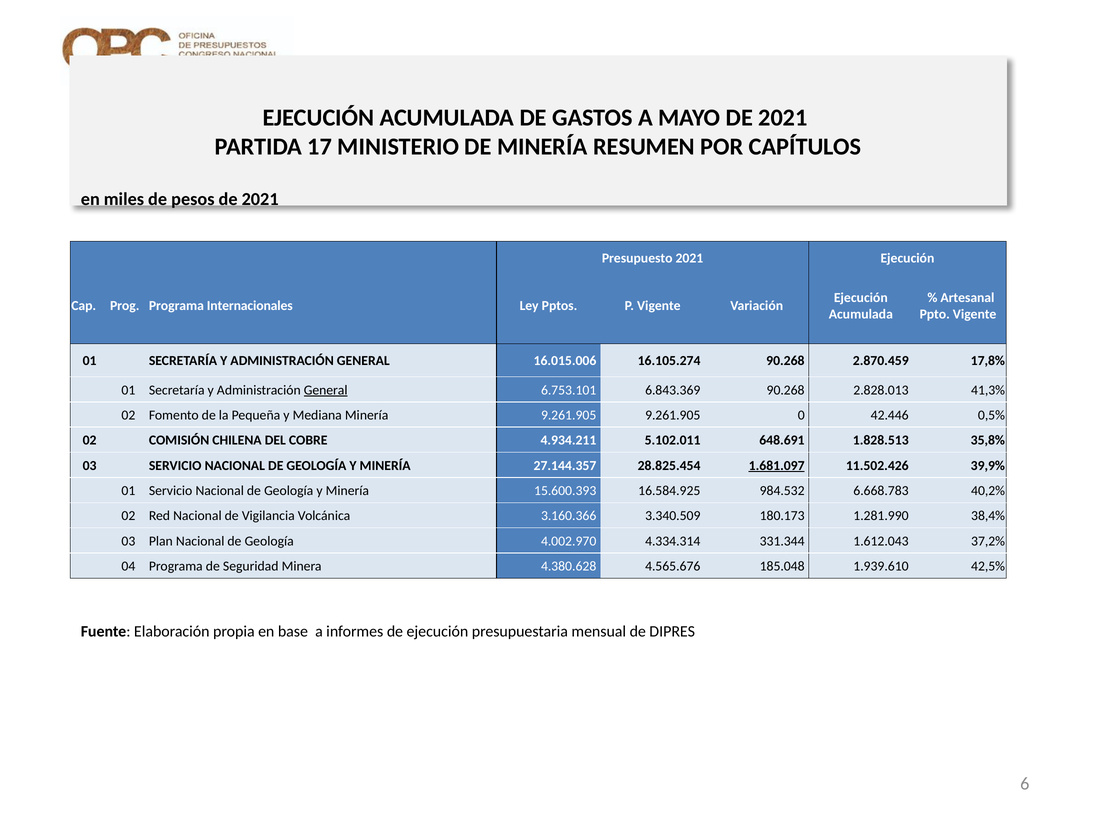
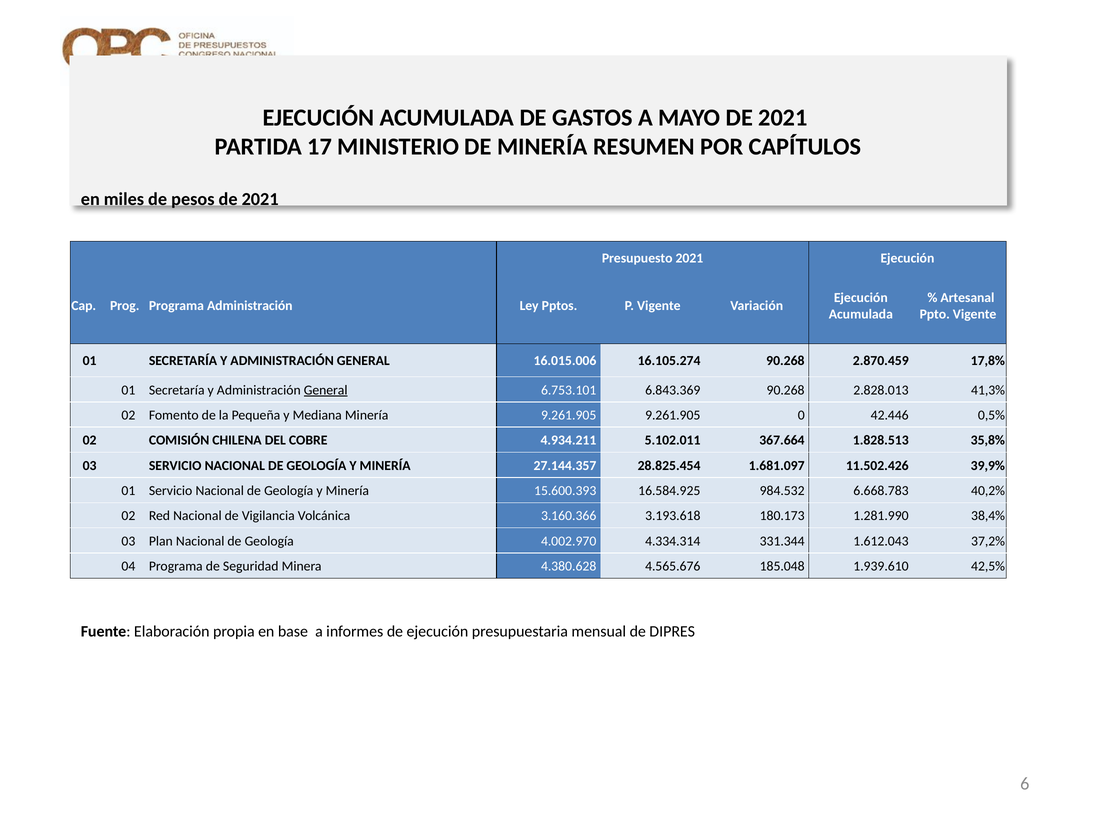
Programa Internacionales: Internacionales -> Administración (250, 306)
648.691: 648.691 -> 367.664 (782, 441)
1.681.097 underline: present -> none (777, 466)
3.340.509: 3.340.509 -> 3.193.618 (673, 516)
